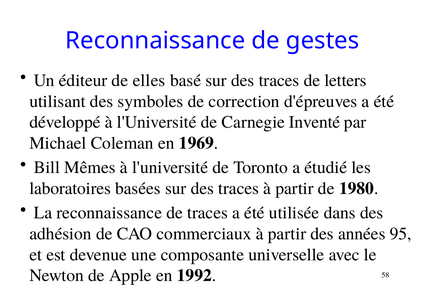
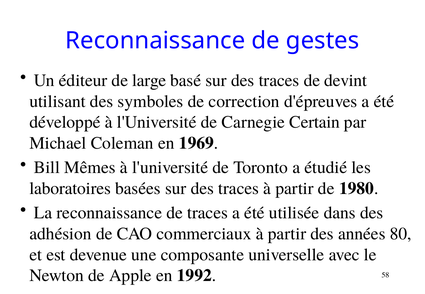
elles: elles -> large (149, 80)
letters: letters -> devint (346, 80)
Inventé: Inventé -> Certain (315, 122)
95: 95 -> 80 (401, 234)
